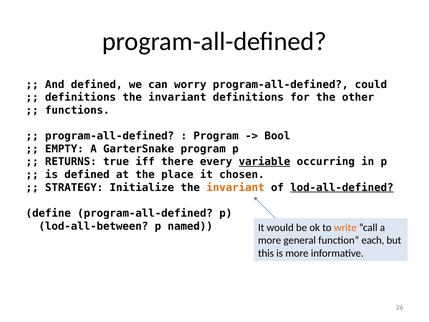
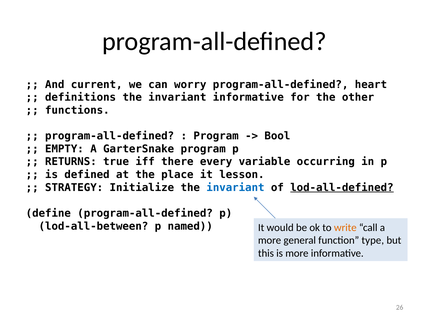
And defined: defined -> current (97, 84)
could: could -> heart (371, 84)
invariant definitions: definitions -> informative (248, 97)
variable underline: present -> none (264, 162)
chosen: chosen -> lesson (242, 174)
invariant colour: orange -> blue (235, 187)
each: each -> type (373, 240)
